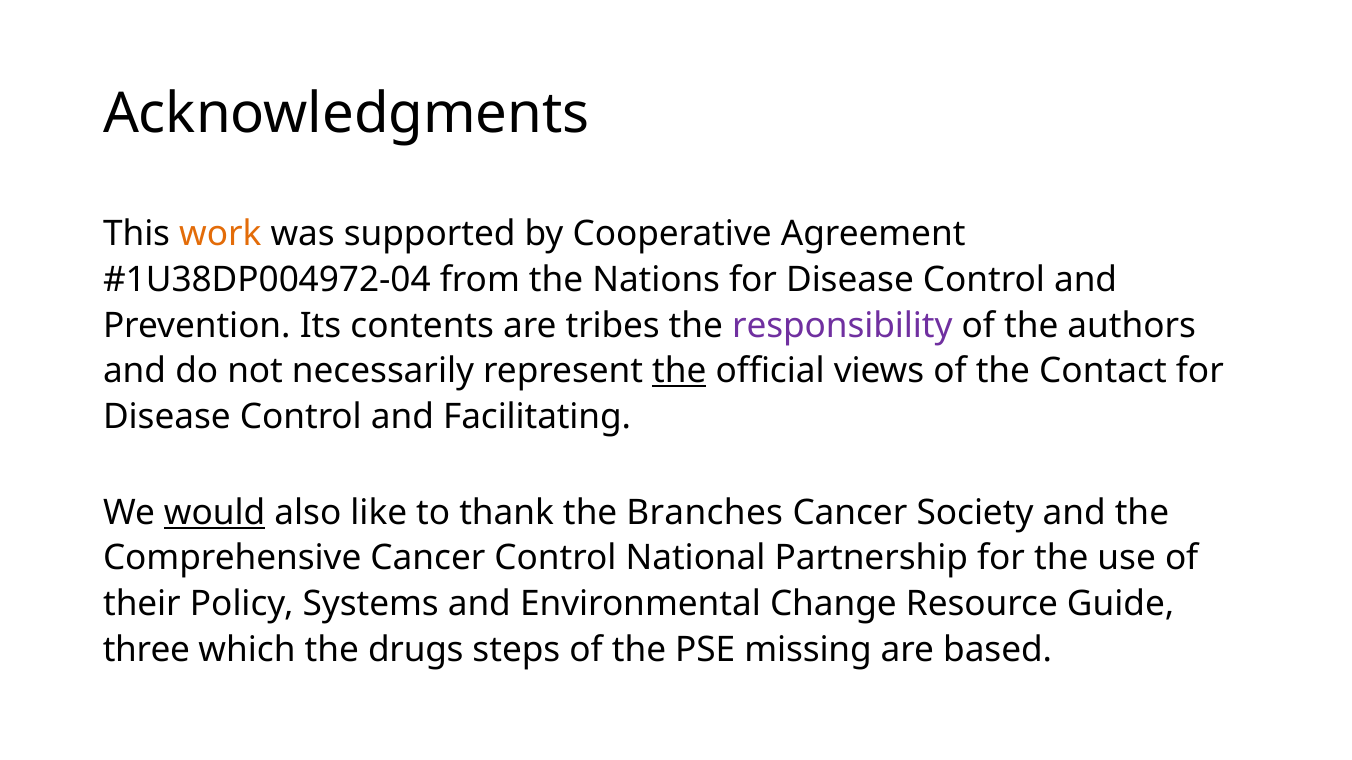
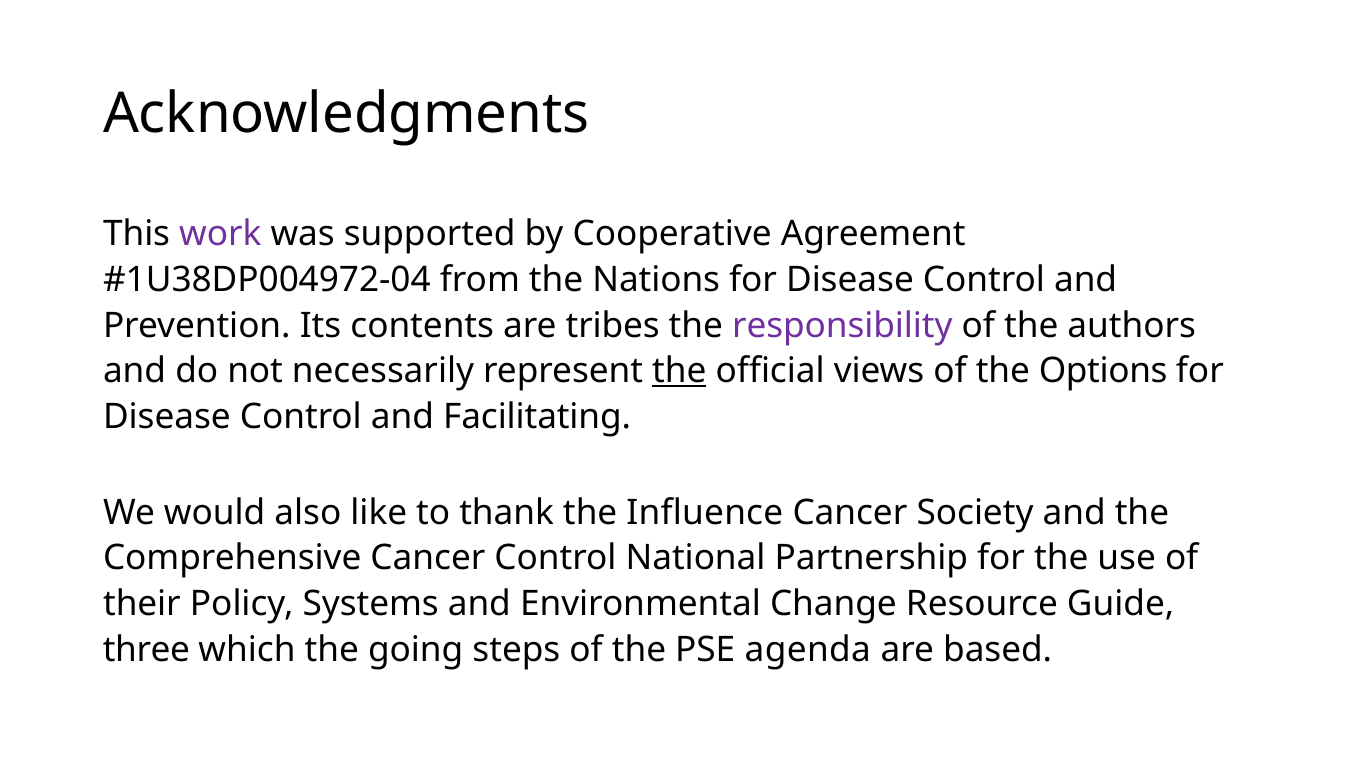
work colour: orange -> purple (220, 234)
Contact: Contact -> Options (1103, 371)
would underline: present -> none (215, 513)
Branches: Branches -> Influence (705, 513)
drugs: drugs -> going (416, 650)
missing: missing -> agenda (808, 650)
